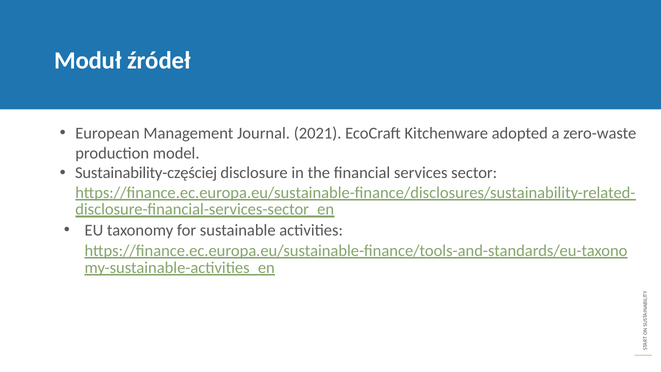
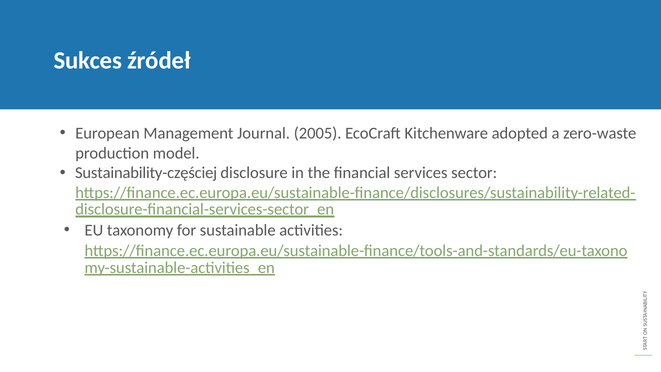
Moduł: Moduł -> Sukces (88, 61)
2021: 2021 -> 2005 (318, 133)
